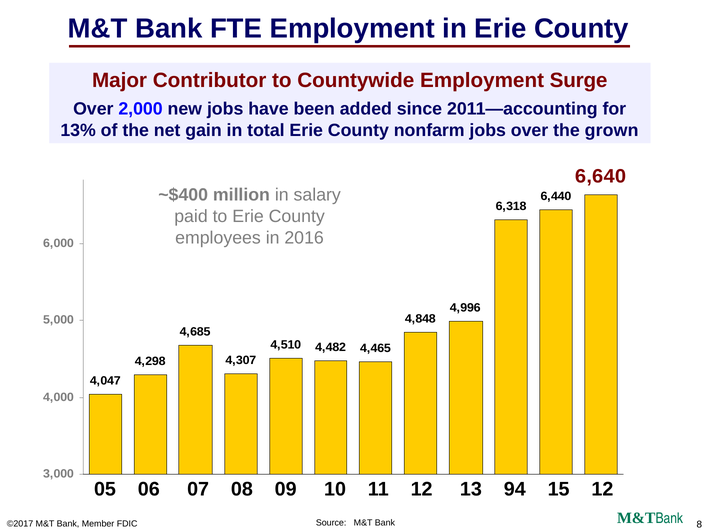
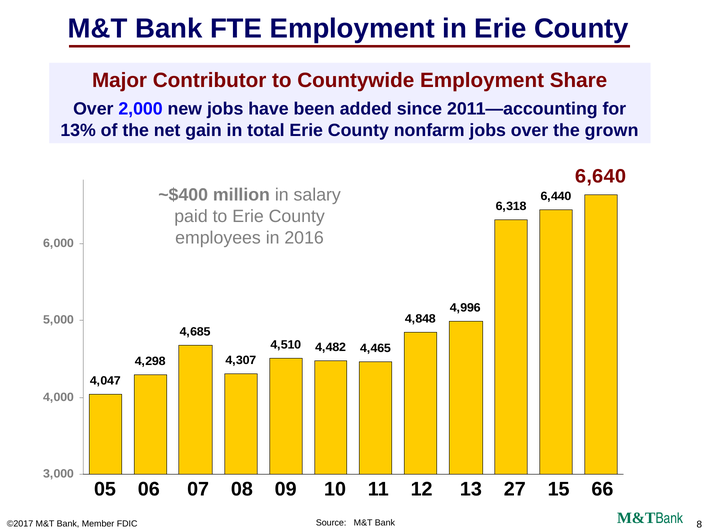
Surge: Surge -> Share (578, 80)
94: 94 -> 27 (515, 489)
15 12: 12 -> 66 (602, 489)
